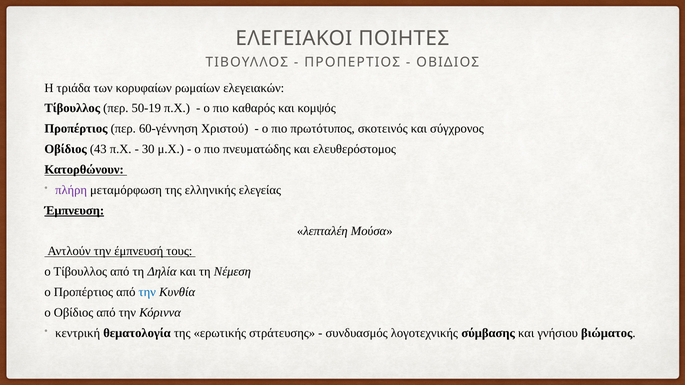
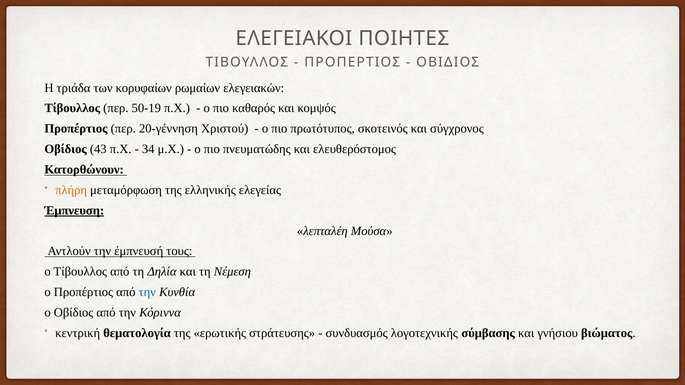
60-γέννηση: 60-γέννηση -> 20-γέννηση (168, 129)
30: 30 -> 34 (148, 149)
πλήρη colour: purple -> orange (71, 190)
